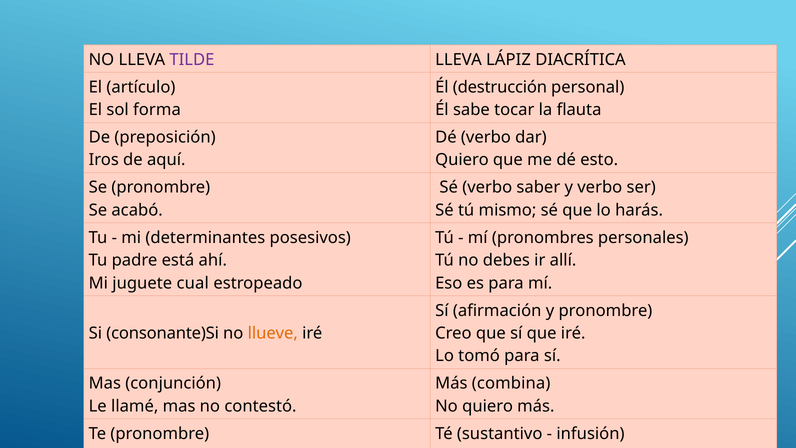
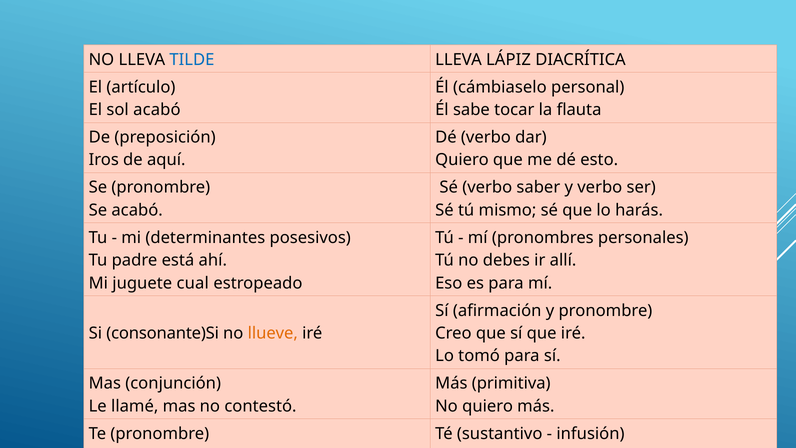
TILDE colour: purple -> blue (192, 60)
destrucción: destrucción -> cámbiaselo (500, 87)
sol forma: forma -> acabó (157, 110)
combina: combina -> primitiva (511, 383)
